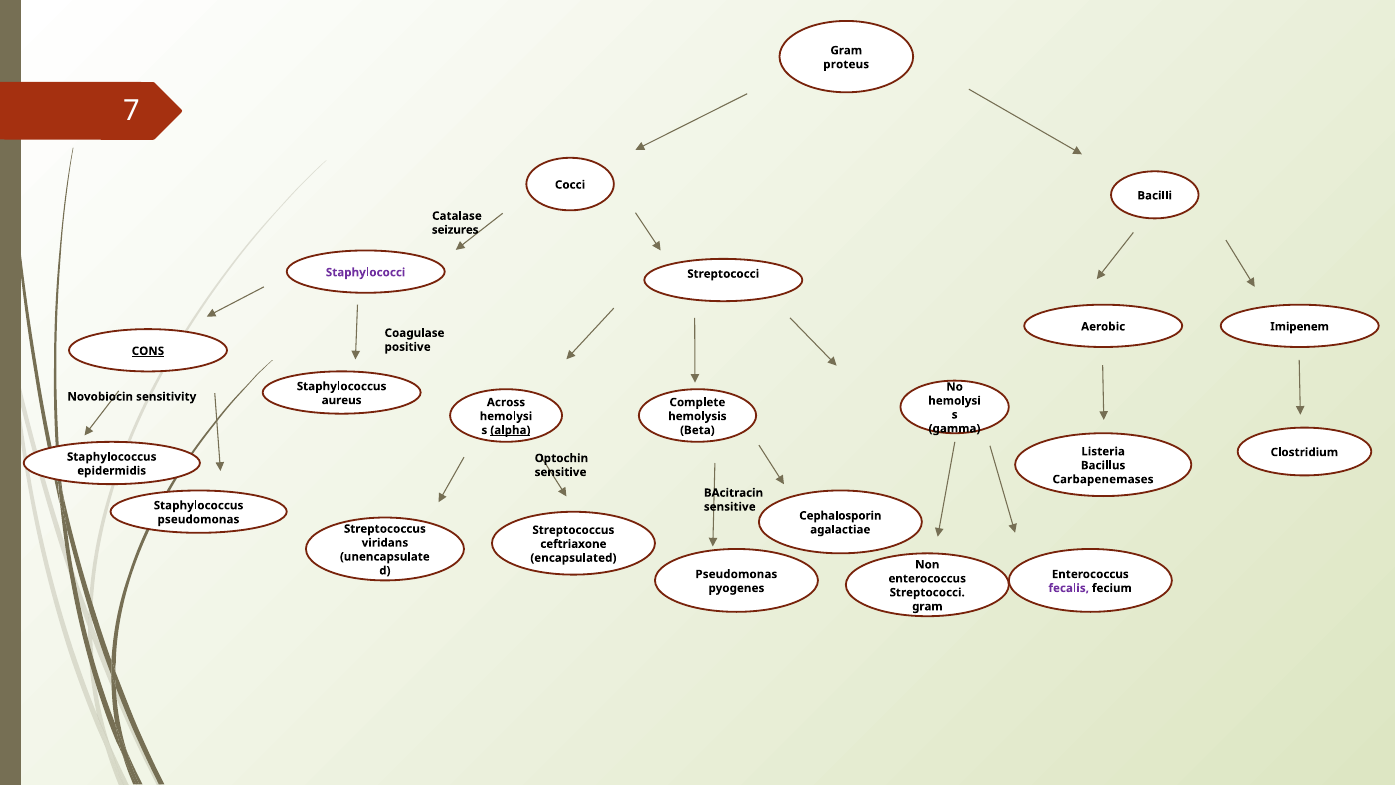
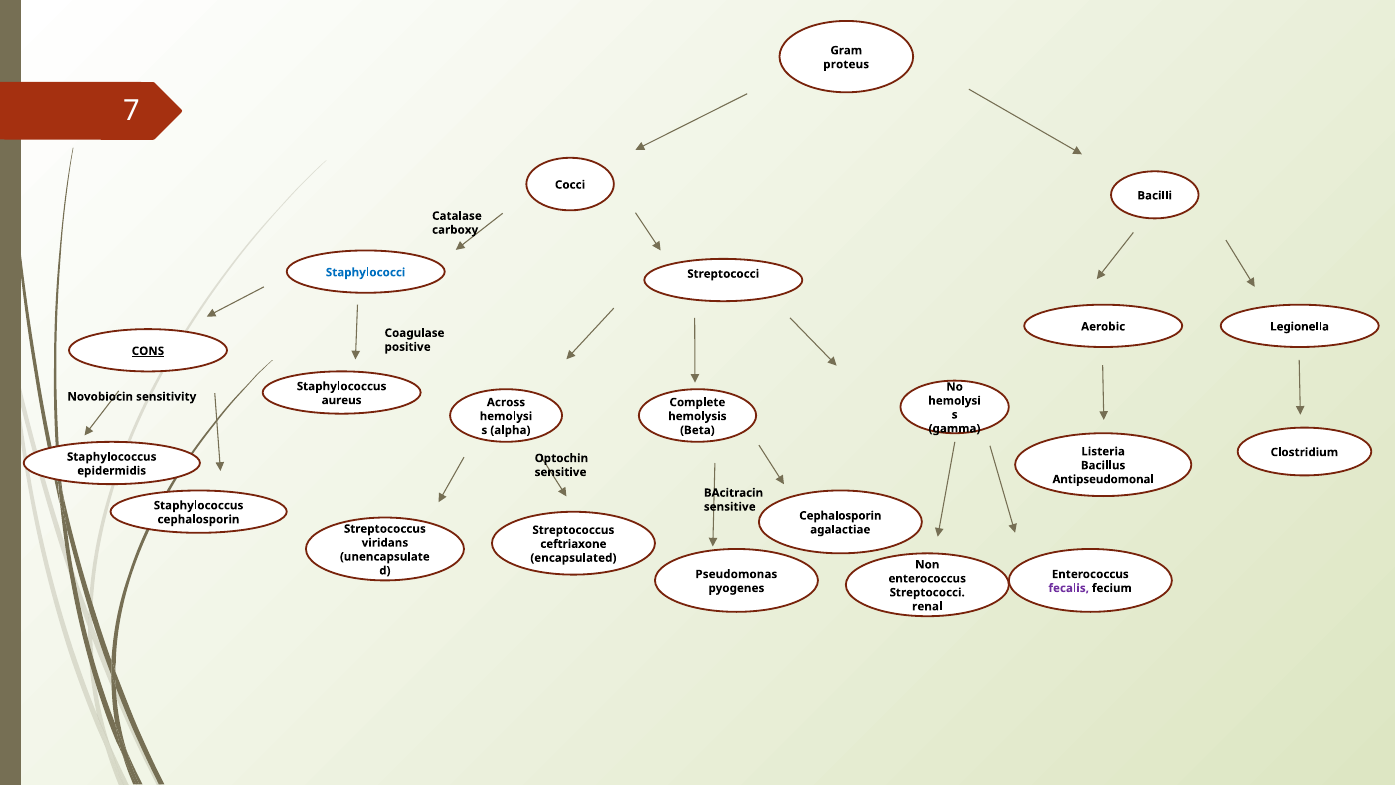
seizures: seizures -> carboxy (455, 230)
Staphylococci colour: purple -> blue (366, 272)
Imipenem: Imipenem -> Legionella (1300, 327)
alpha underline: present -> none (510, 430)
Carbapenemases: Carbapenemases -> Antipseudomonal (1103, 479)
pseudomonas: pseudomonas -> cephalosporin (198, 519)
gram: gram -> renal (927, 606)
